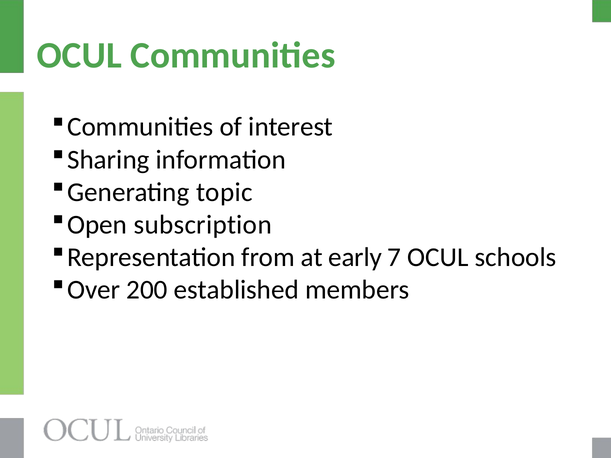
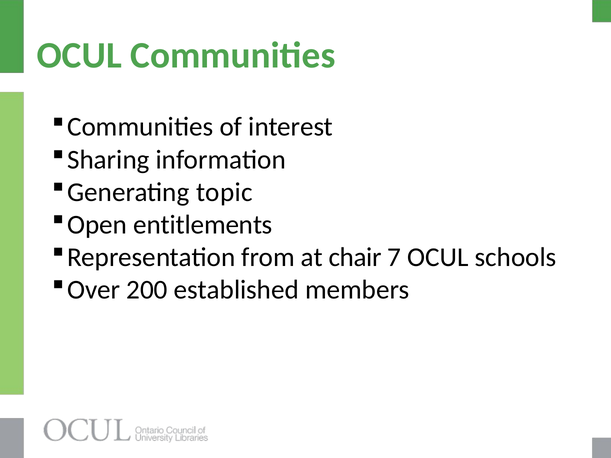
subscription: subscription -> entitlements (203, 225)
early: early -> chair (355, 257)
